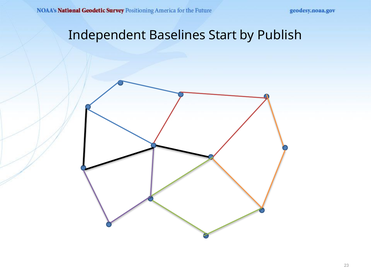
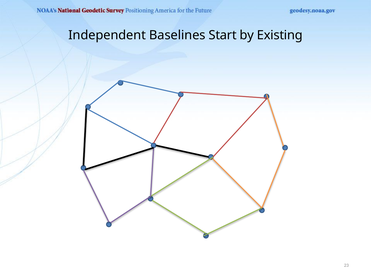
Publish: Publish -> Existing (280, 35)
